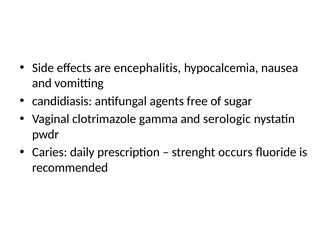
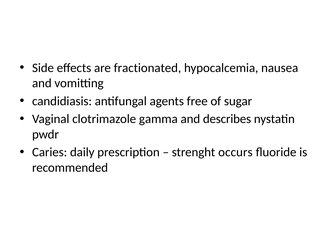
encephalitis: encephalitis -> fractionated (147, 68)
serologic: serologic -> describes (227, 119)
